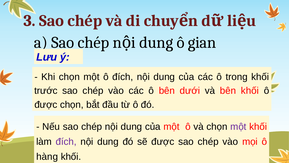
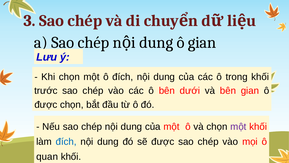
bên khối: khối -> gian (250, 90)
đích colour: purple -> blue (66, 141)
hàng: hàng -> quan (47, 156)
